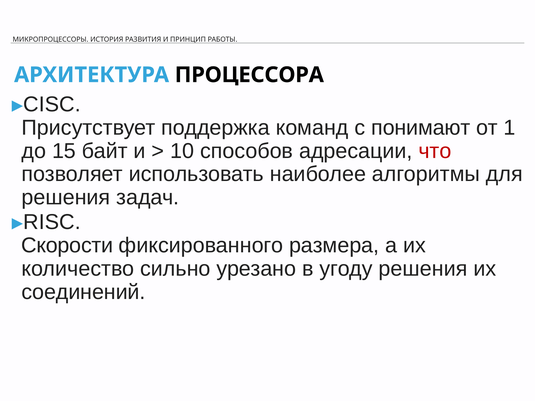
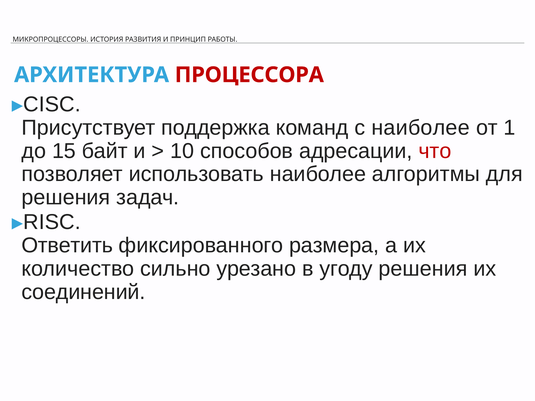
ПРОЦЕССОРА colour: black -> red (249, 75)
с понимают: понимают -> наиболее (421, 128)
Скорости: Скорости -> Ответить (67, 246)
